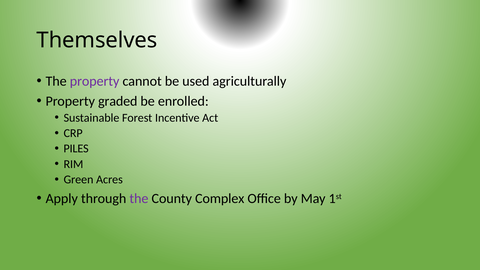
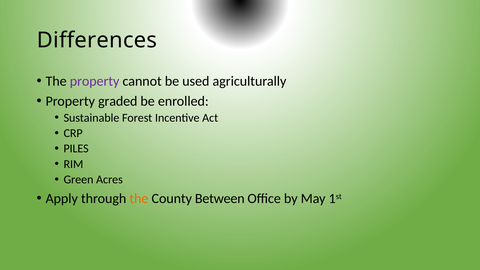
Themselves: Themselves -> Differences (97, 40)
the colour: purple -> orange (139, 199)
Complex: Complex -> Between (220, 199)
